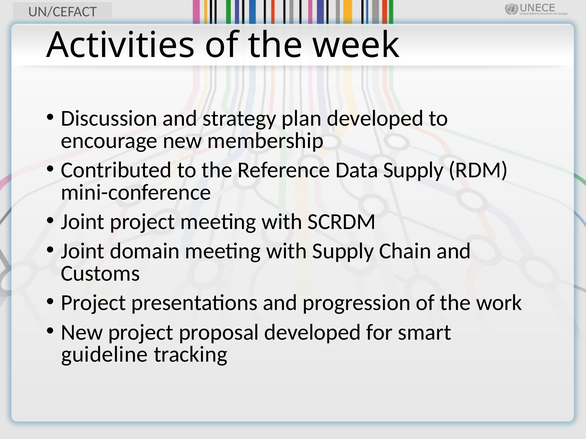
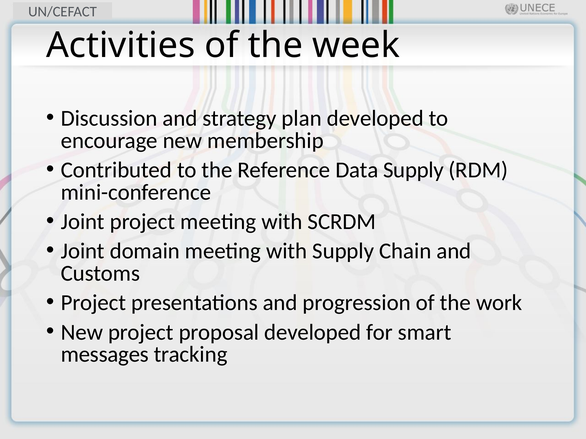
guideline: guideline -> messages (105, 355)
